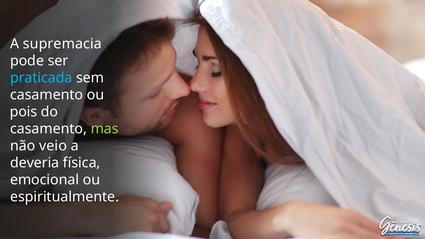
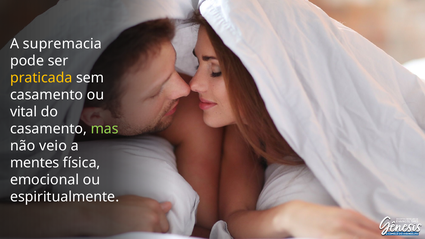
praticada colour: light blue -> yellow (41, 78)
pois: pois -> vital (24, 112)
deveria: deveria -> mentes (35, 163)
